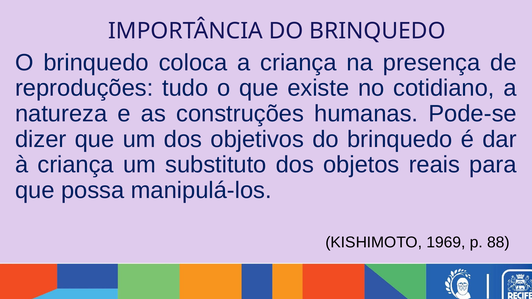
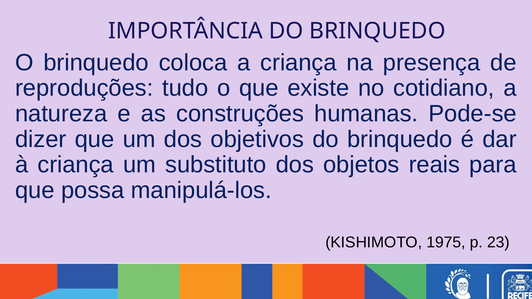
1969: 1969 -> 1975 (446, 242)
88: 88 -> 23 (498, 242)
